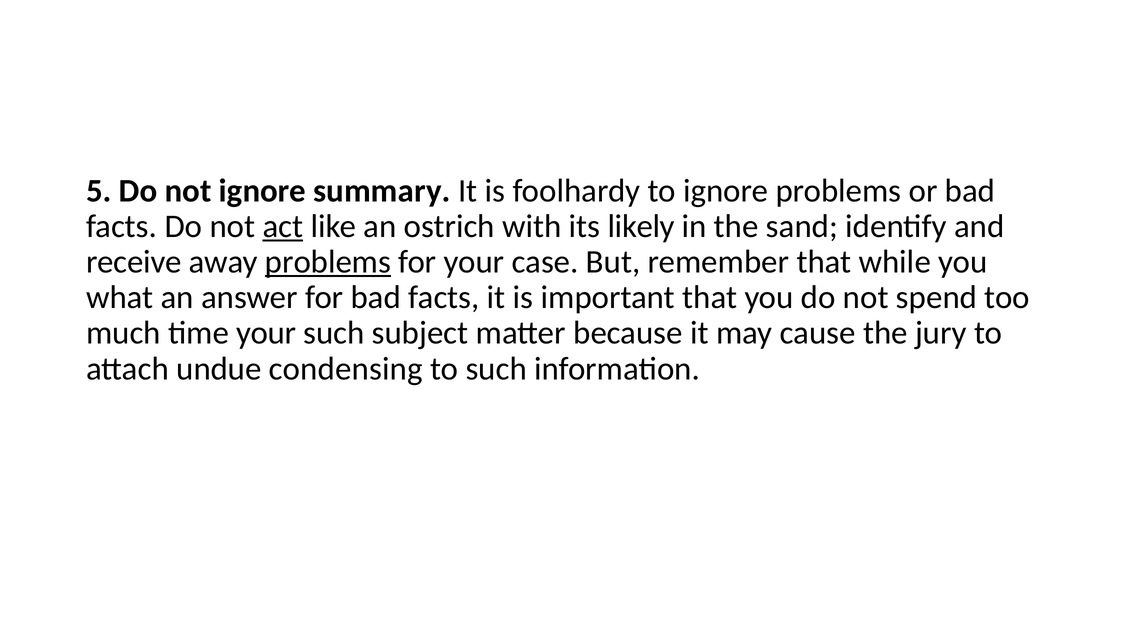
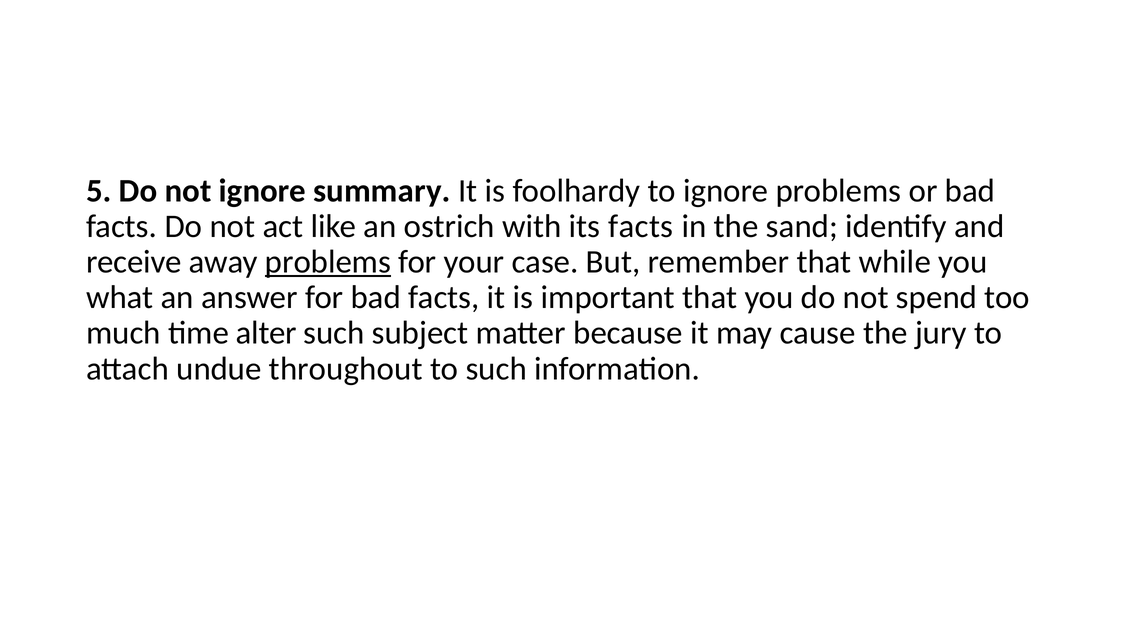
act underline: present -> none (283, 226)
its likely: likely -> facts (641, 226)
time your: your -> alter (266, 333)
condensing: condensing -> throughout (346, 369)
